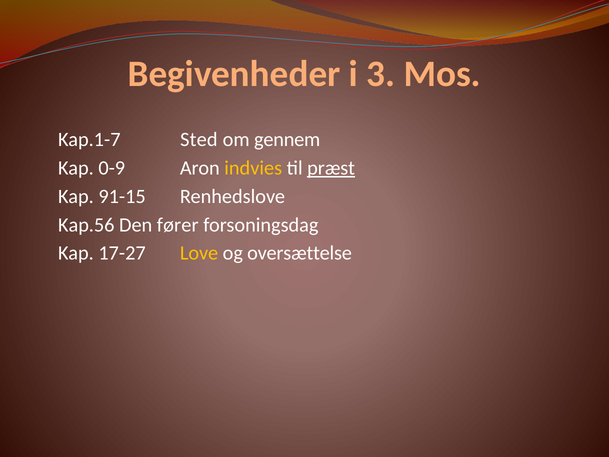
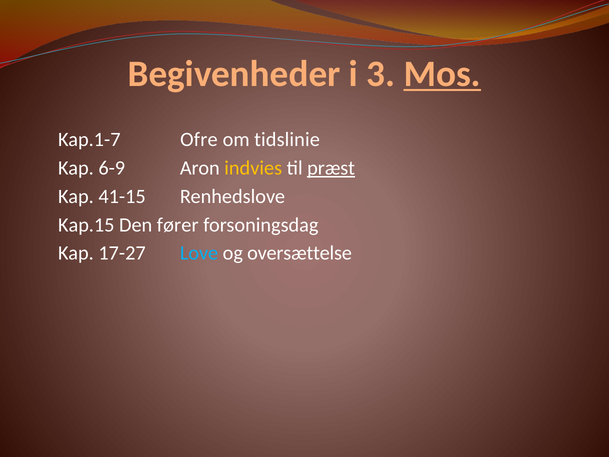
Mos underline: none -> present (442, 74)
Sted: Sted -> Ofre (199, 140)
gennem: gennem -> tidslinie (287, 140)
0-9: 0-9 -> 6-9 (112, 168)
91-15: 91-15 -> 41-15 (122, 196)
Kap.56: Kap.56 -> Kap.15 (86, 225)
Love colour: yellow -> light blue (199, 253)
